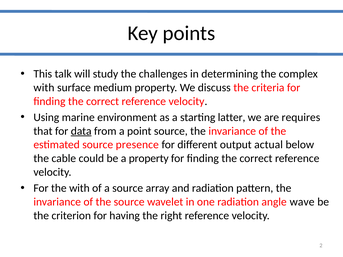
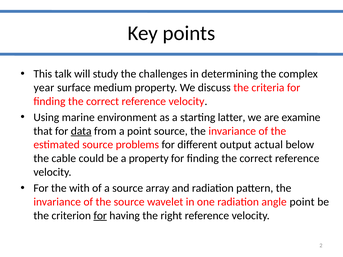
with: with -> year (44, 88)
requires: requires -> examine (301, 117)
presence: presence -> problems (137, 145)
angle wave: wave -> point (302, 202)
for underline: none -> present (100, 216)
